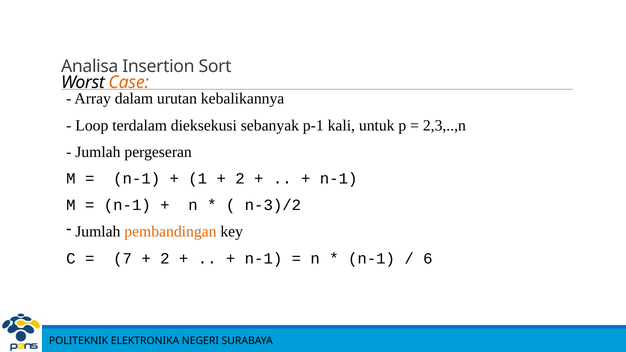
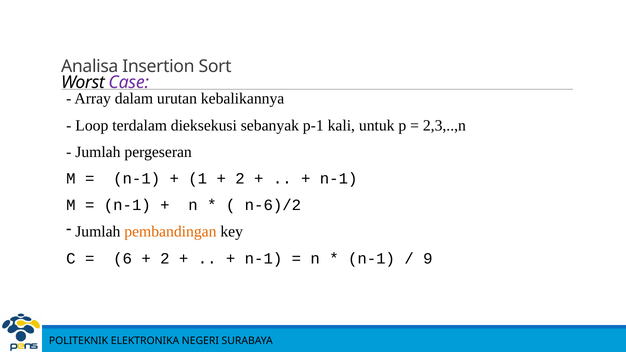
Case colour: orange -> purple (129, 83)
n-3)/2: n-3)/2 -> n-6)/2 (273, 205)
7: 7 -> 6 (123, 258)
6: 6 -> 9 (428, 258)
